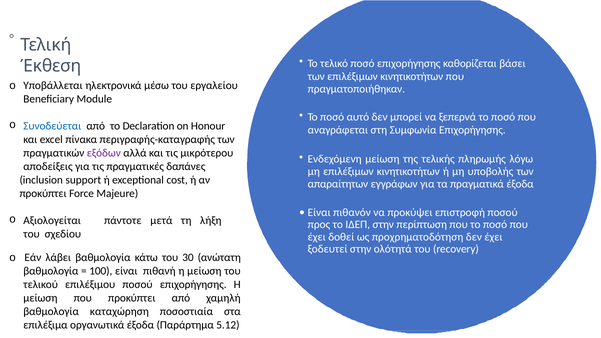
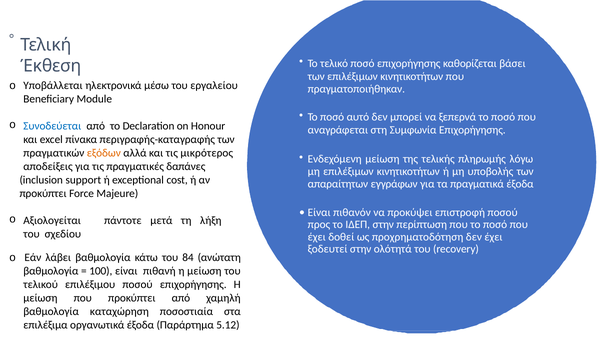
εξόδων colour: purple -> orange (104, 153)
μικρότερου: μικρότερου -> μικρότερος (207, 153)
30: 30 -> 84 (188, 257)
